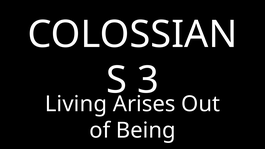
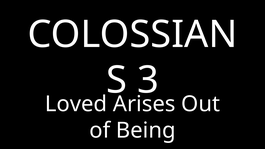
Living: Living -> Loved (76, 104)
